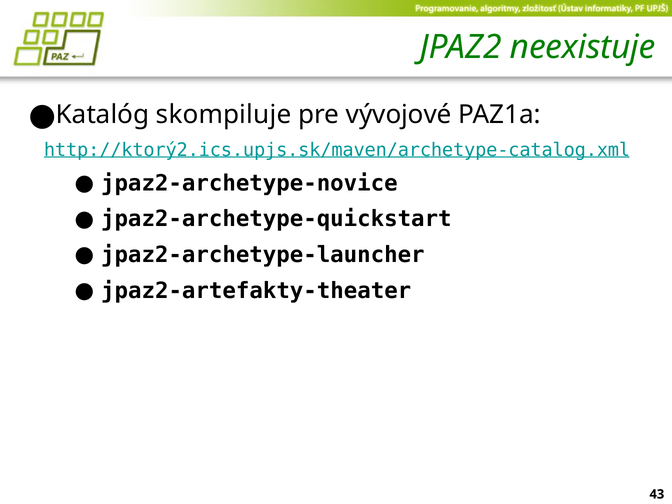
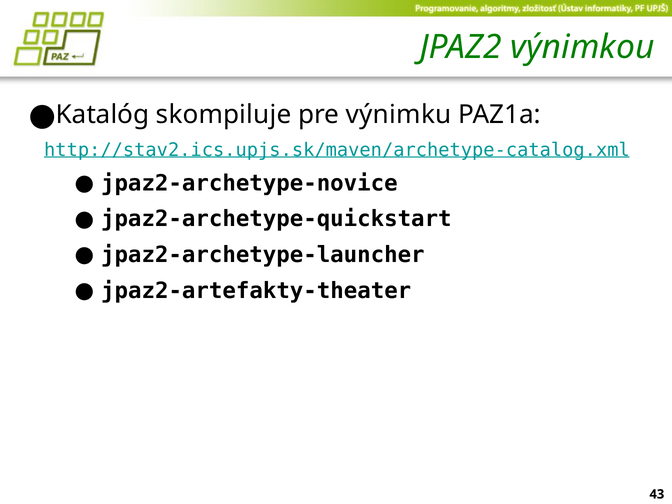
neexistuje: neexistuje -> výnimkou (582, 47)
vývojové: vývojové -> výnimku (399, 115)
http://ktorý2.ics.upjs.sk/maven/archetype-catalog.xml: http://ktorý2.ics.upjs.sk/maven/archetype-catalog.xml -> http://stav2.ics.upjs.sk/maven/archetype-catalog.xml (337, 150)
